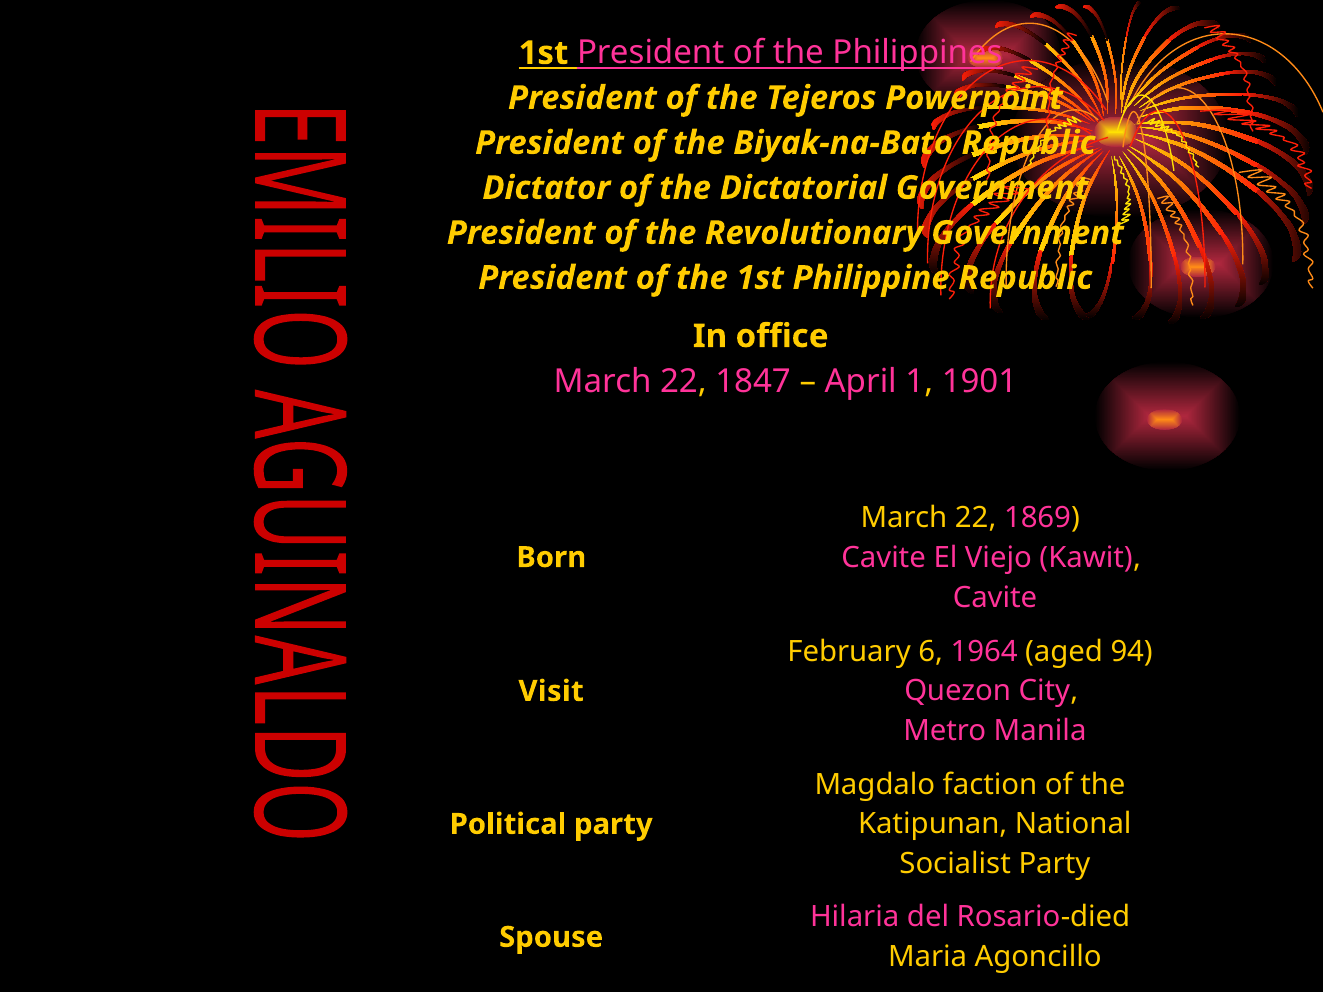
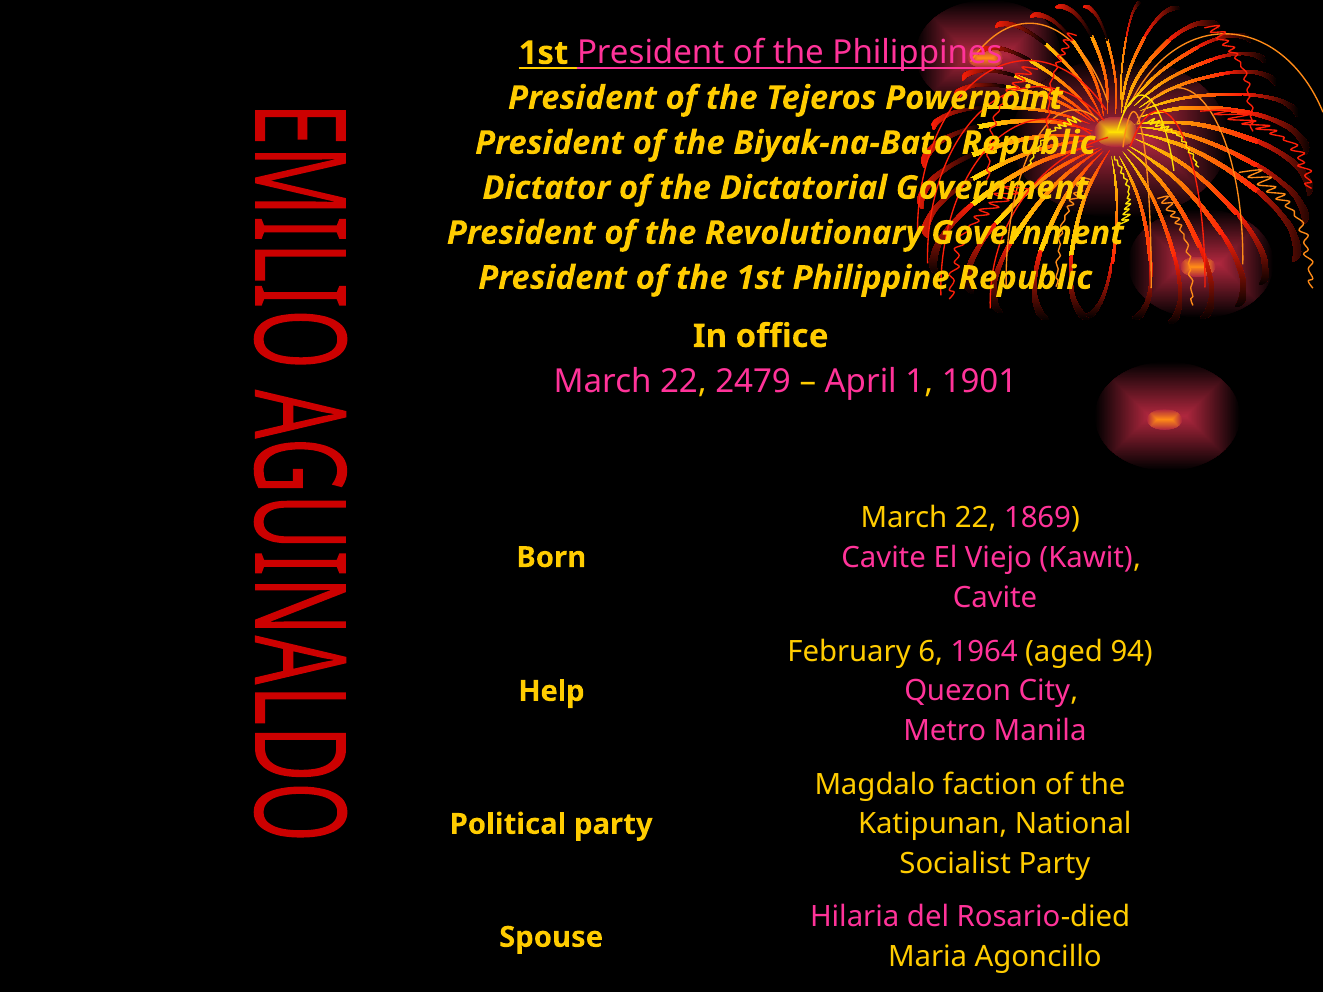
1847: 1847 -> 2479 (753, 381)
Visit: Visit -> Help (551, 691)
